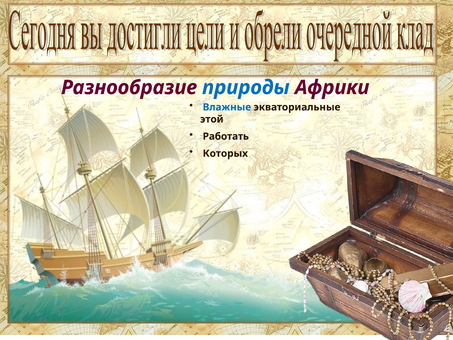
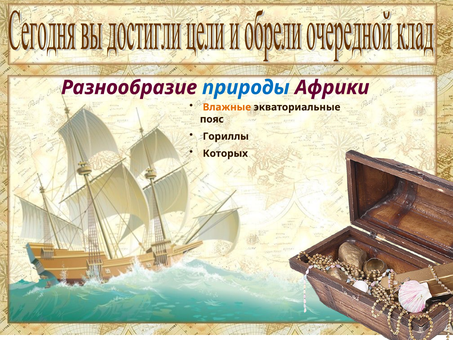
Влажные colour: blue -> orange (227, 107)
этой: этой -> пояс (212, 119)
Работать: Работать -> Гориллы (226, 136)
